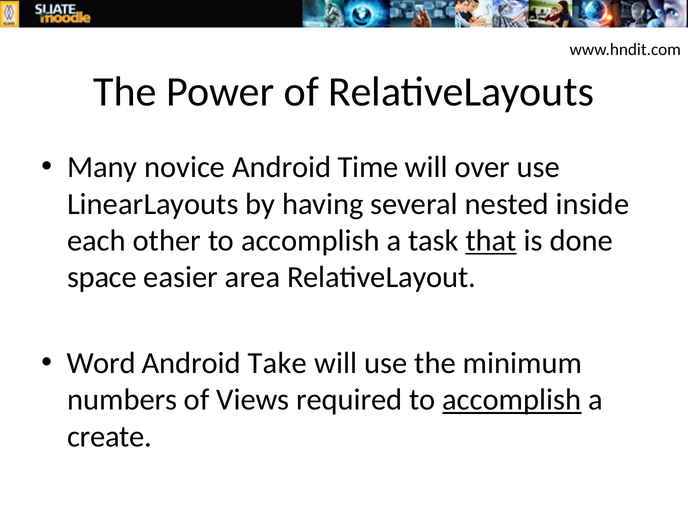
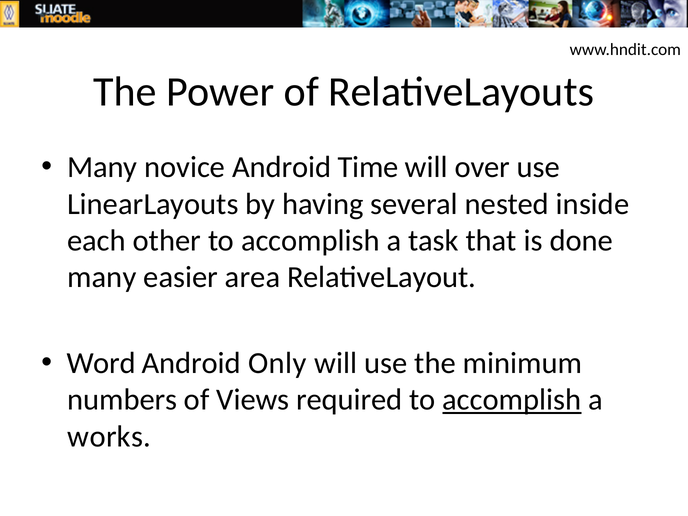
that underline: present -> none (491, 241)
space: space -> many (102, 277)
Take: Take -> Only (277, 363)
create: create -> works (109, 436)
